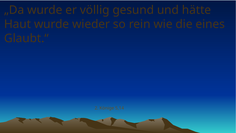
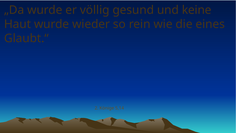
hätte: hätte -> keine (197, 10)
